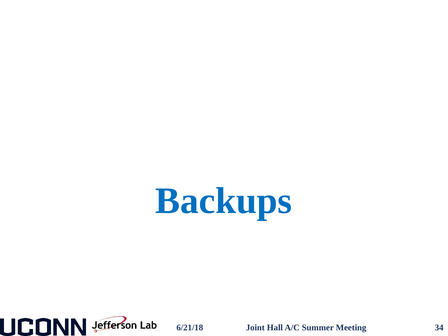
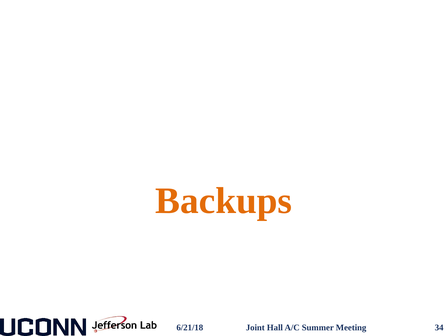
Backups colour: blue -> orange (224, 201)
